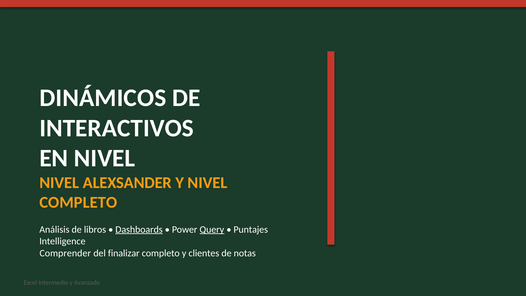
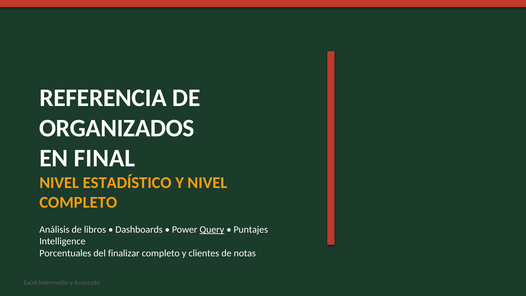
DINÁMICOS: DINÁMICOS -> REFERENCIA (103, 98)
INTERACTIVOS: INTERACTIVOS -> ORGANIZADOS (117, 128)
EN NIVEL: NIVEL -> FINAL (105, 158)
ALEXSANDER: ALEXSANDER -> ESTADÍSTICO (127, 183)
Dashboards underline: present -> none (139, 229)
Comprender: Comprender -> Porcentuales (65, 253)
